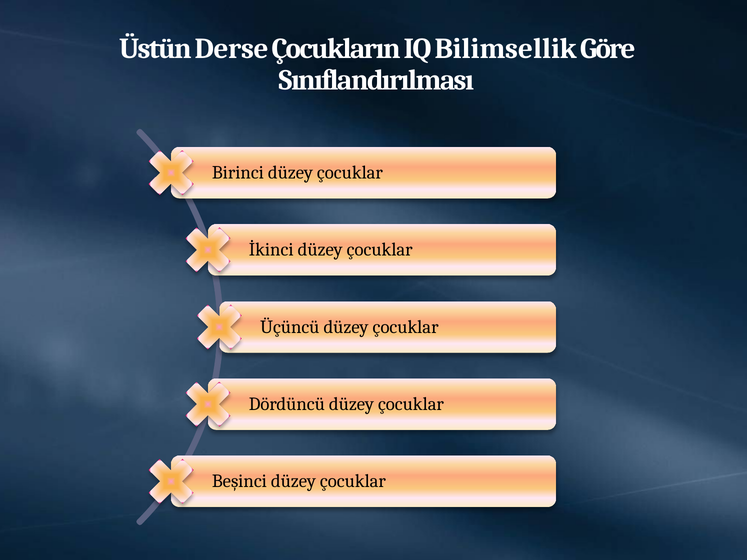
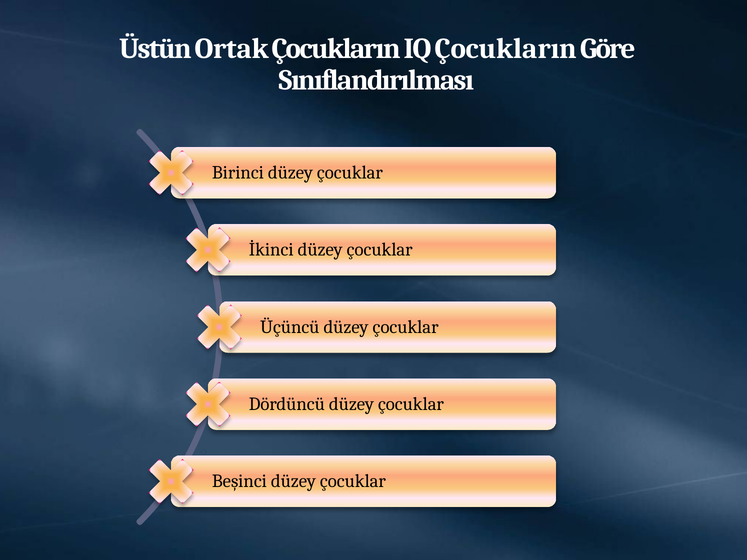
Derse: Derse -> Ortak (232, 49)
IQ Bilimsellik: Bilimsellik -> Çocukların (506, 49)
